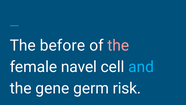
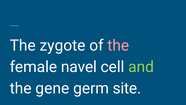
before: before -> zygote (63, 45)
and colour: light blue -> light green (141, 67)
risk: risk -> site (127, 88)
